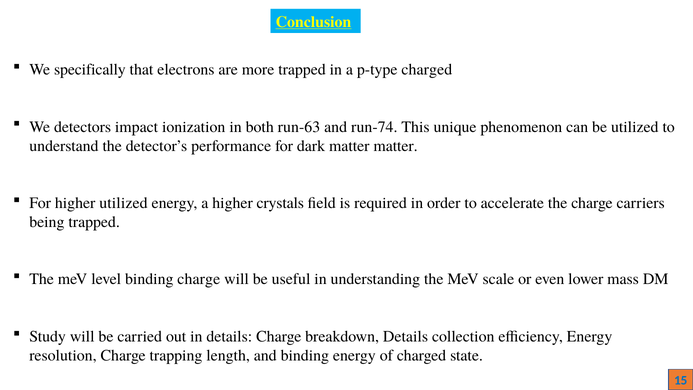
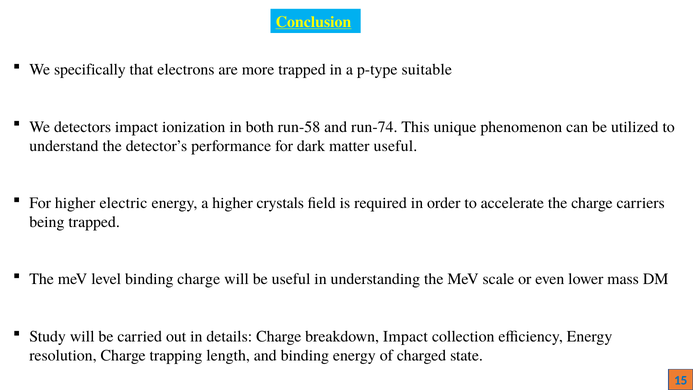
p-type charged: charged -> suitable (427, 70)
run-63: run-63 -> run-58 (299, 127)
matter matter: matter -> useful (395, 146)
higher utilized: utilized -> electric (123, 203)
breakdown Details: Details -> Impact (405, 336)
